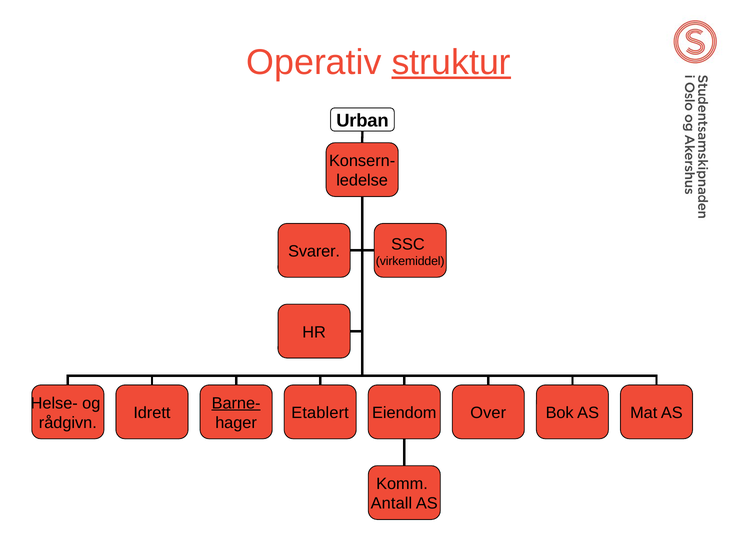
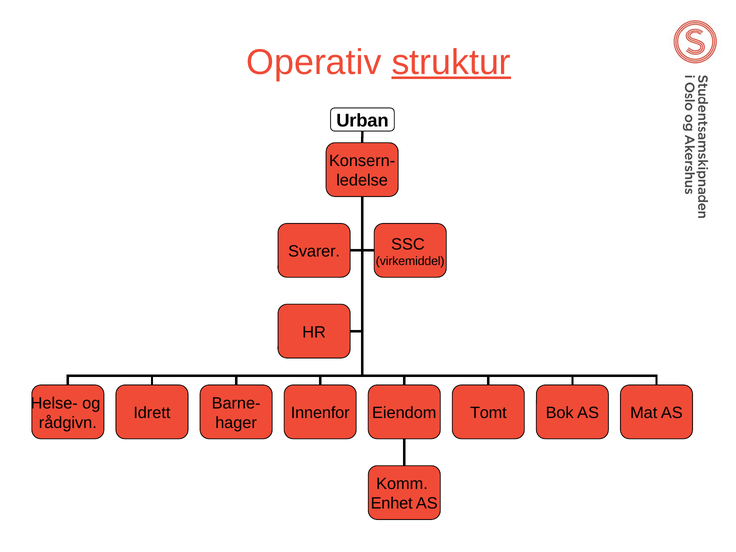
Barne- underline: present -> none (236, 403)
Etablert: Etablert -> Innenfor (320, 413)
Over: Over -> Tomt (488, 413)
Antall: Antall -> Enhet (392, 504)
